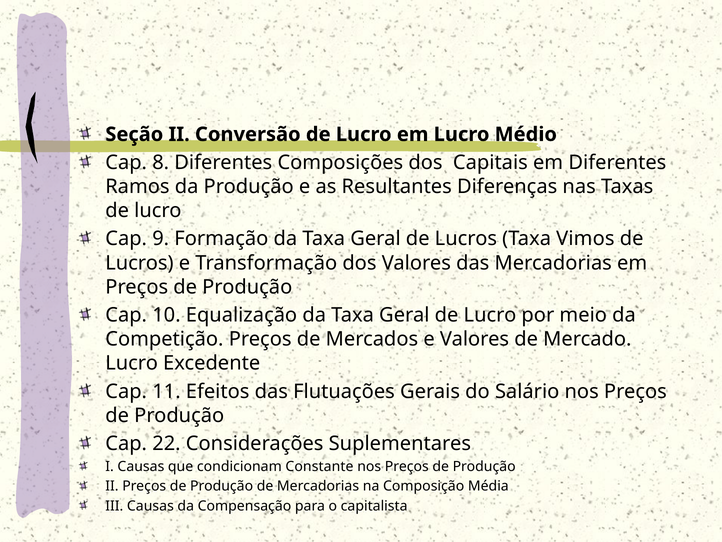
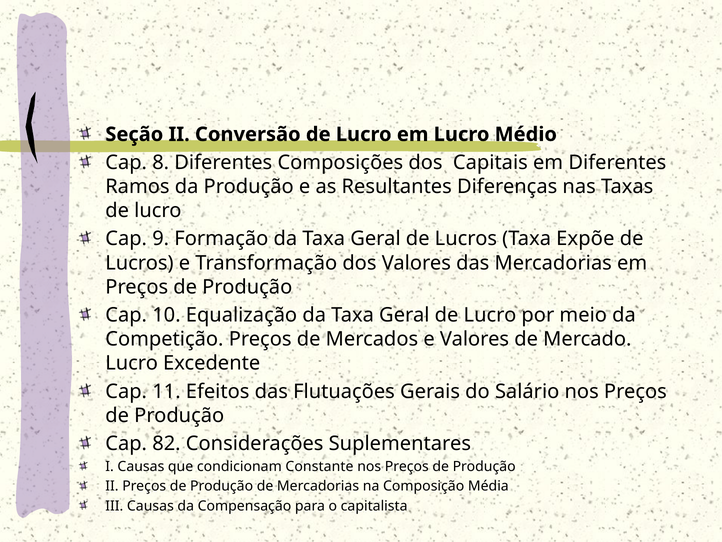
Vimos: Vimos -> Expõe (585, 239)
22: 22 -> 82 (166, 443)
